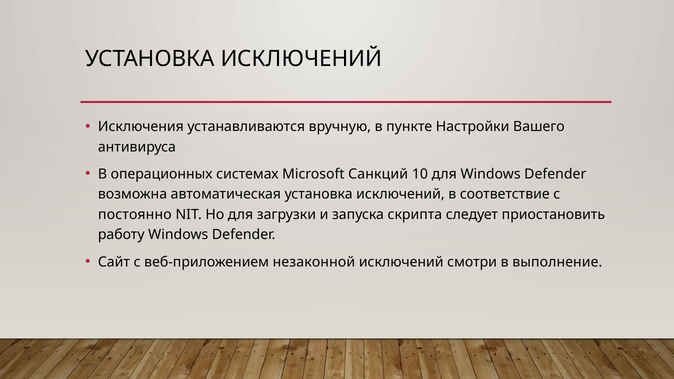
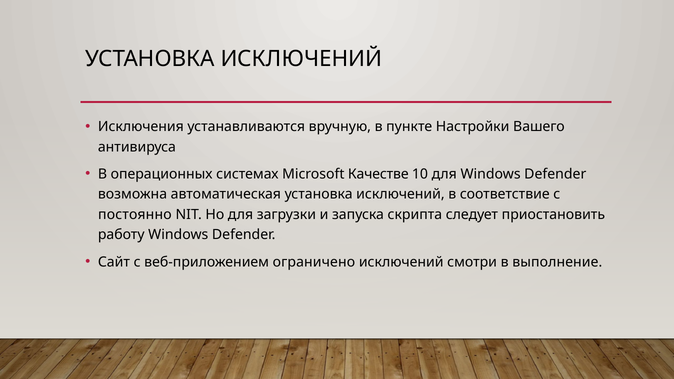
Санкций: Санкций -> Качестве (378, 174)
незаконной: незаконной -> ограничено (314, 262)
